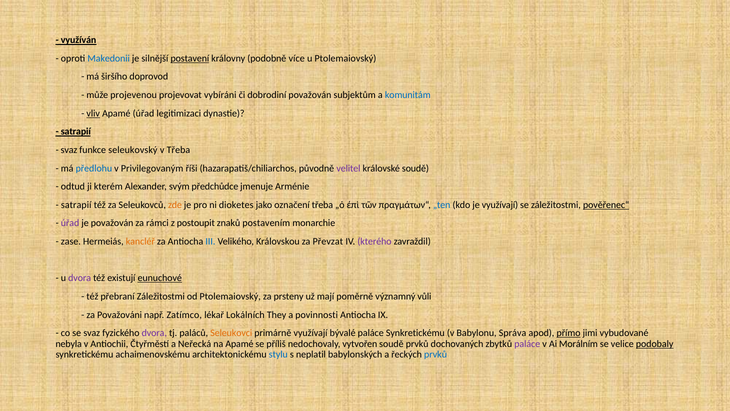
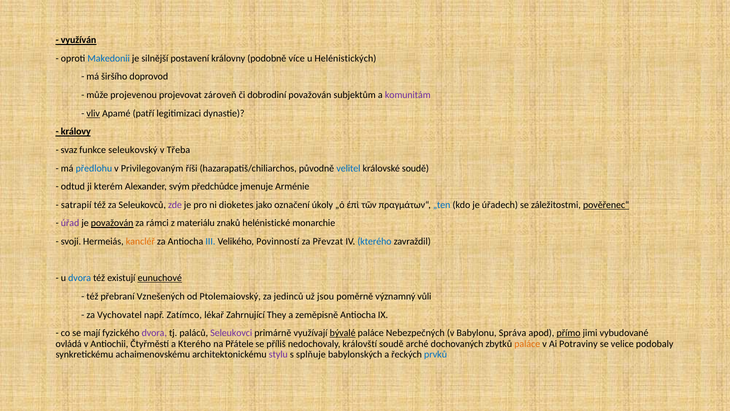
postavení underline: present -> none (190, 58)
u Ptolemaiovský: Ptolemaiovský -> Helénistických (345, 58)
vybíráni: vybíráni -> zároveň (220, 95)
komunitám colour: blue -> purple (408, 95)
Apamé úřad: úřad -> patří (144, 113)
satrapií: satrapií -> královy (76, 132)
velitel colour: purple -> blue (348, 168)
zde colour: orange -> purple (175, 205)
označení třeba: třeba -> úkoly (322, 205)
je využívají: využívají -> úřadech (500, 205)
považován underline: none -> present (112, 223)
postoupit: postoupit -> materiálu (196, 223)
postavením: postavením -> helénistické (266, 223)
zase: zase -> svoji (71, 241)
Královskou: Královskou -> Povinností (278, 241)
kterého colour: purple -> blue (374, 241)
dvora colour: purple -> blue (80, 278)
přebraní Záležitostmi: Záležitostmi -> Vznešených (161, 296)
prsteny: prsteny -> jedinců (289, 296)
mají: mají -> jsou (326, 296)
Považováni: Považováni -> Vychovatel (120, 314)
Lokálních: Lokálních -> Zahrnující (245, 314)
povinnosti: povinnosti -> zeměpisně (317, 314)
se svaz: svaz -> mají (92, 333)
Seleukovci colour: orange -> purple (231, 333)
bývalé underline: none -> present (343, 333)
paláce Synkretickému: Synkretickému -> Nebezpečných (415, 333)
nebyla: nebyla -> ovládá (69, 343)
a Neřecká: Neřecká -> Kterého (195, 343)
na Apamé: Apamé -> Přátele (239, 343)
vytvořen: vytvořen -> královští (360, 343)
soudě prvků: prvků -> arché (417, 343)
paláce colour: purple -> orange (527, 343)
Morálním: Morálním -> Potraviny (578, 343)
podobaly underline: present -> none (655, 343)
stylu colour: blue -> purple (278, 354)
neplatil: neplatil -> splňuje (311, 354)
